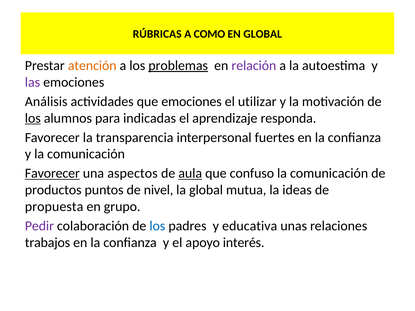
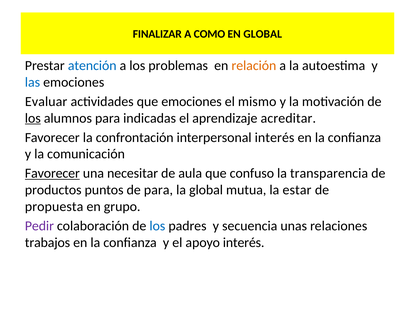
RÚBRICAS: RÚBRICAS -> FINALIZAR (157, 34)
atención colour: orange -> blue (92, 66)
problemas underline: present -> none (178, 66)
relación colour: purple -> orange (254, 66)
las colour: purple -> blue (32, 82)
Análisis: Análisis -> Evaluar (46, 102)
utilizar: utilizar -> mismo (257, 102)
responda: responda -> acreditar (288, 118)
transparencia: transparencia -> confrontación (135, 138)
interpersonal fuertes: fuertes -> interés (275, 138)
aspectos: aspectos -> necesitar (133, 174)
aula underline: present -> none (190, 174)
comunicación: comunicación -> transparencia (329, 174)
de nivel: nivel -> para (158, 190)
ideas: ideas -> estar (297, 190)
educativa: educativa -> secuencia (250, 226)
